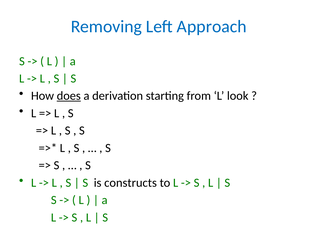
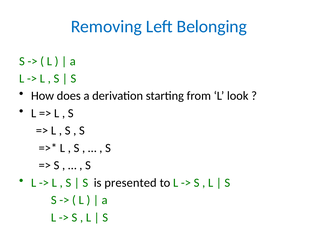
Approach: Approach -> Belonging (212, 27)
does underline: present -> none (69, 96)
constructs: constructs -> presented (130, 182)
